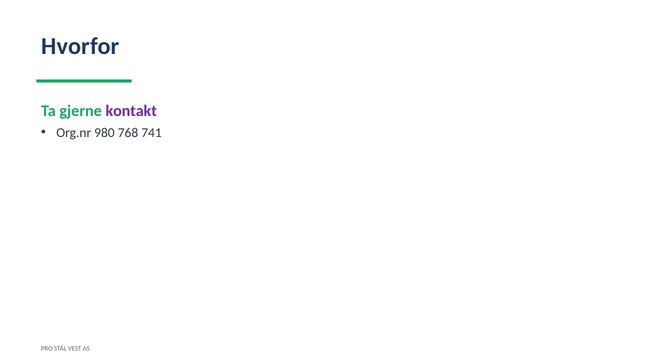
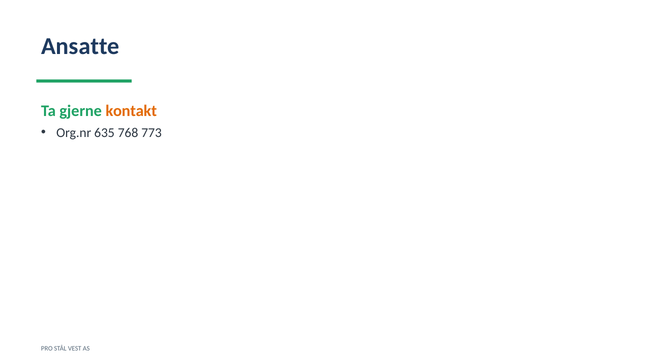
Hvorfor: Hvorfor -> Ansatte (80, 46)
kontakt colour: purple -> orange (131, 111)
980: 980 -> 635 (104, 133)
741: 741 -> 773 (152, 133)
